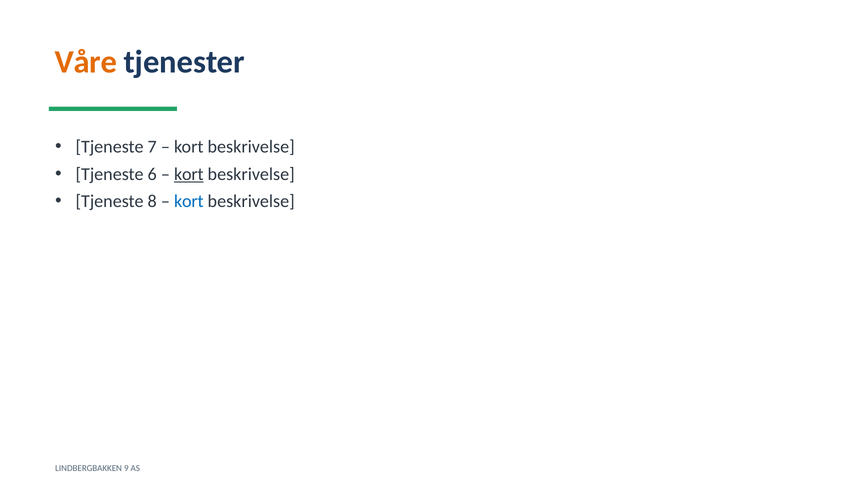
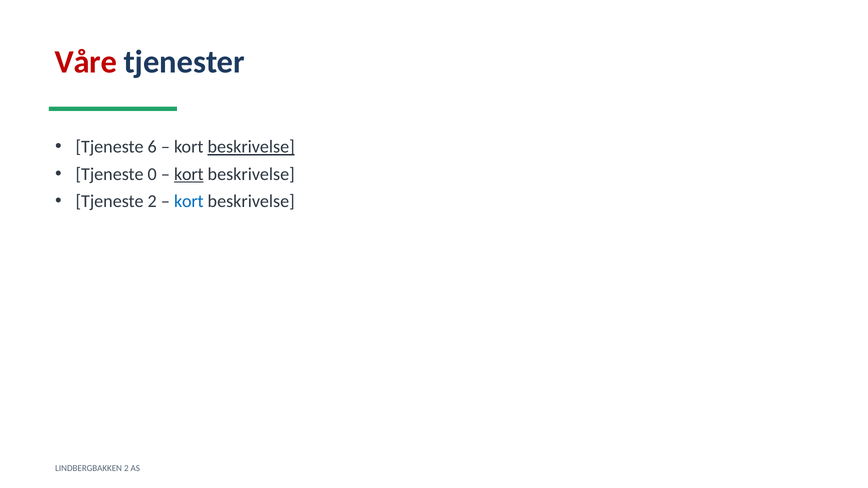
Våre colour: orange -> red (86, 62)
7: 7 -> 6 (152, 147)
beskrivelse underline: none -> present (251, 147)
6: 6 -> 0 (152, 174)
Tjeneste 8: 8 -> 2 (152, 201)
LINDBERGBAKKEN 9: 9 -> 2 (126, 468)
